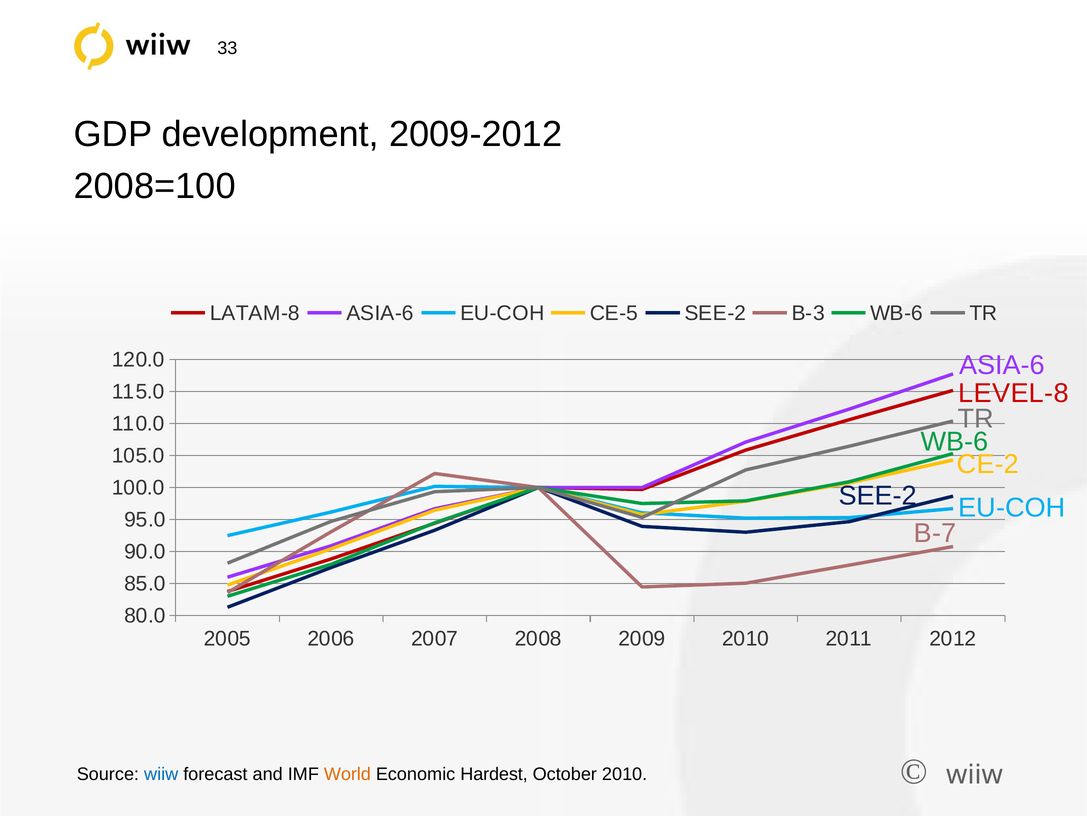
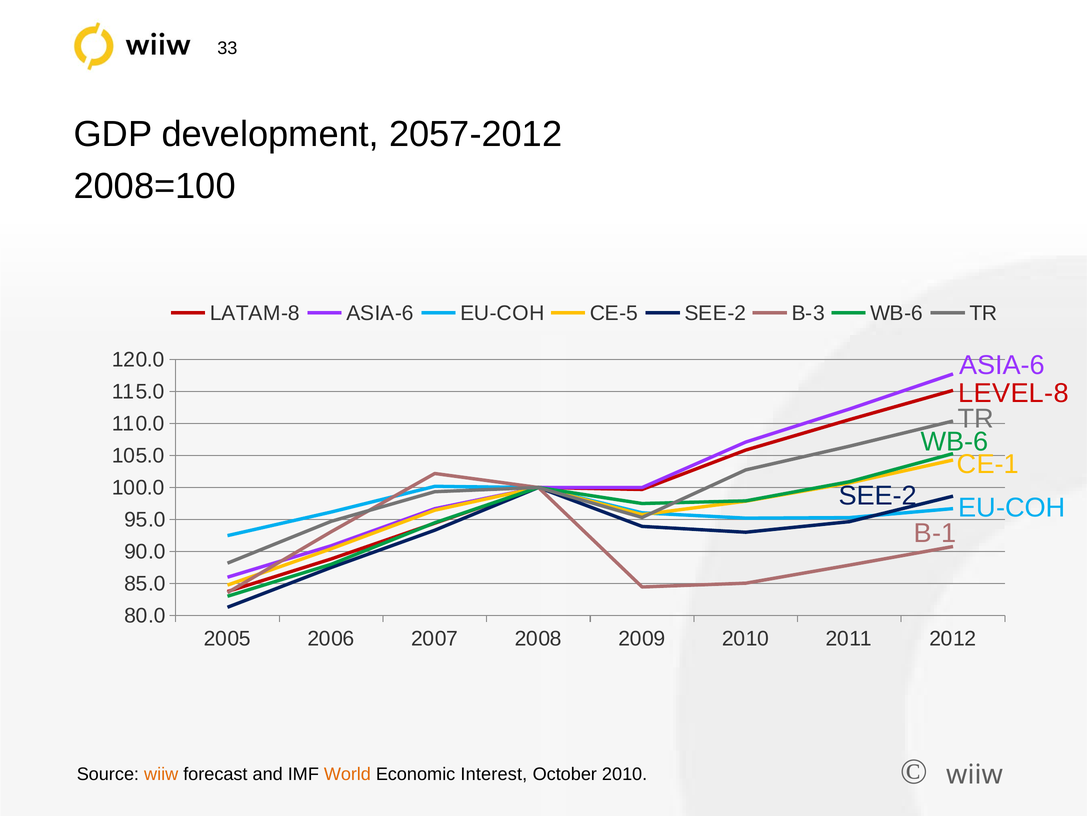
2009-2012: 2009-2012 -> 2057-2012 (476, 134)
CE-2: CE-2 -> CE-1 (988, 464)
B-7: B-7 -> B-1 (935, 533)
wiiw colour: blue -> orange (161, 774)
Hardest: Hardest -> Interest (494, 774)
